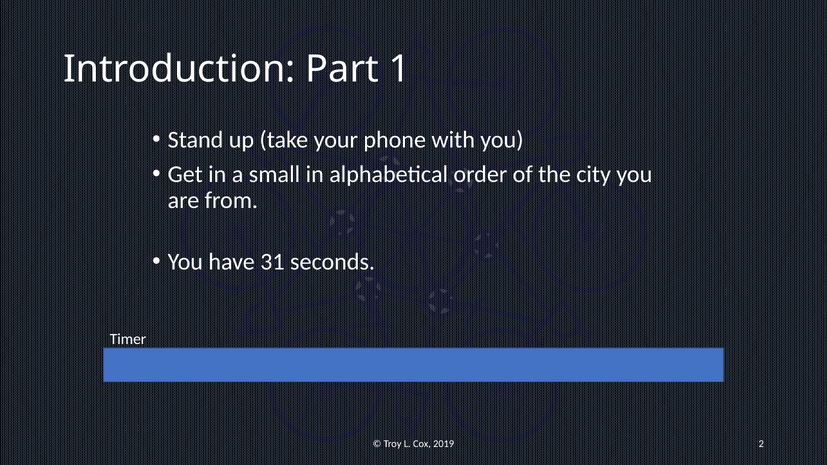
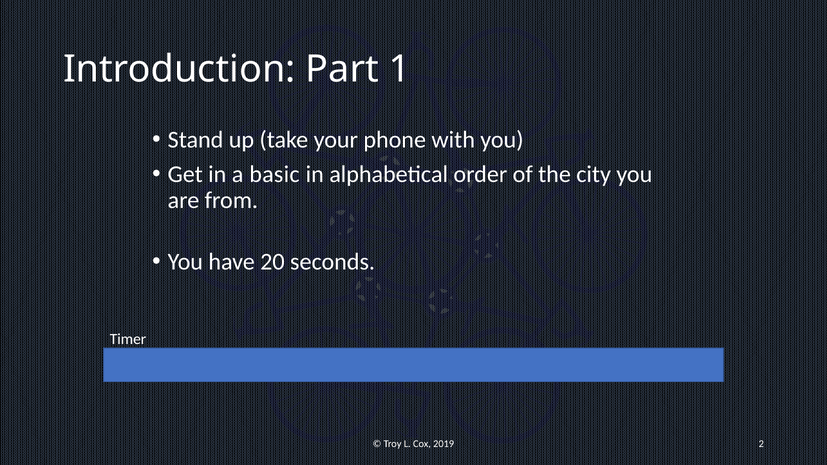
small: small -> basic (274, 174)
31: 31 -> 20 (272, 262)
